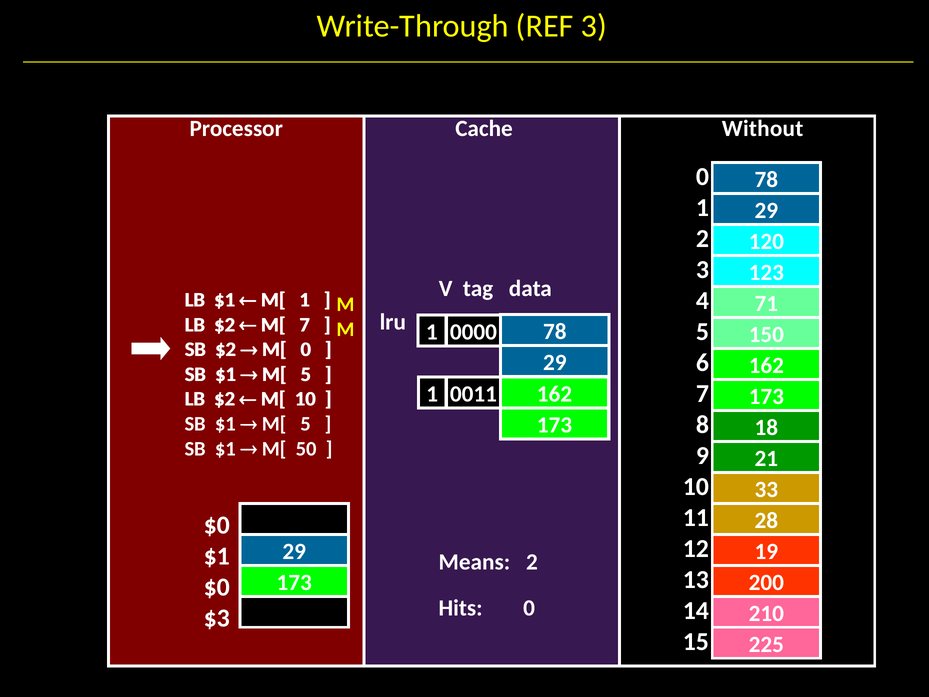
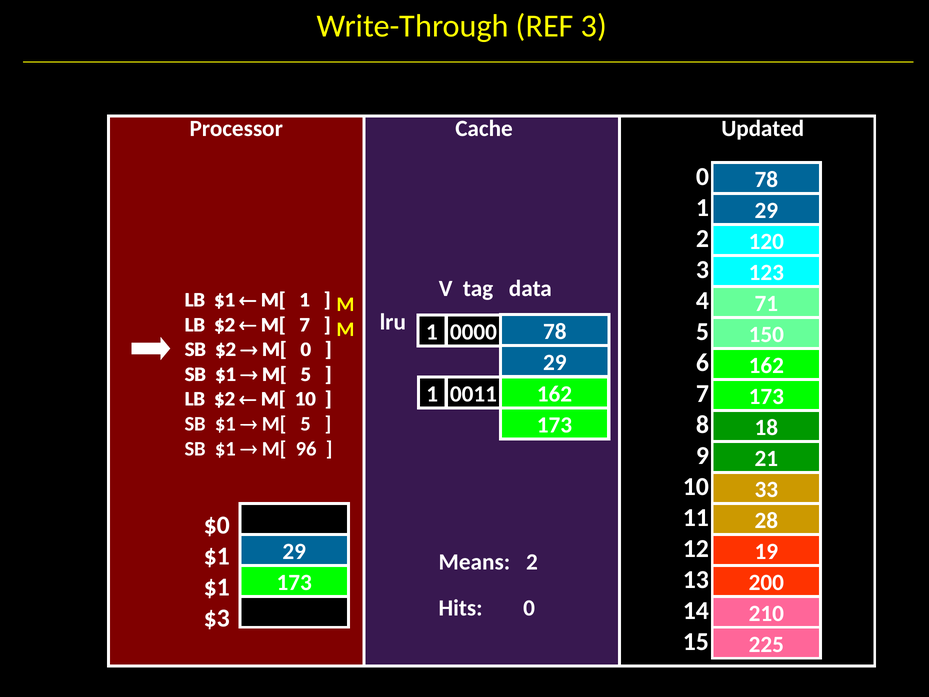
Without: Without -> Updated (763, 128)
50: 50 -> 96 (306, 449)
$0: $0 -> $1 (217, 587)
